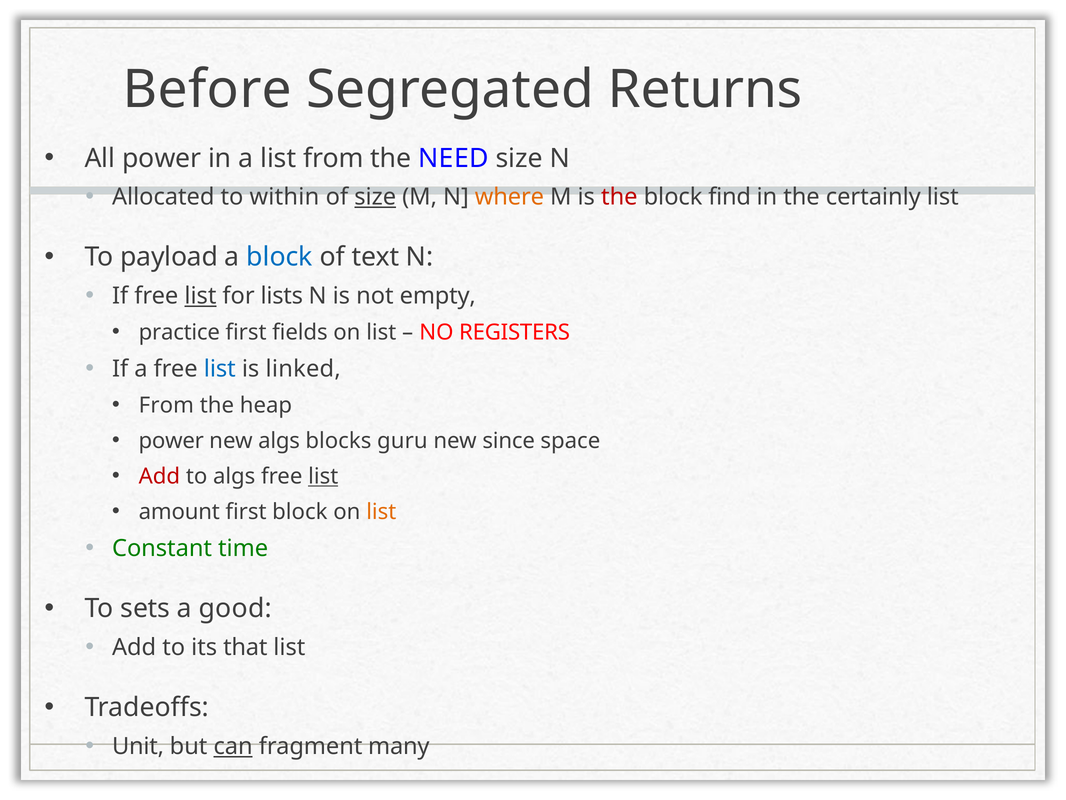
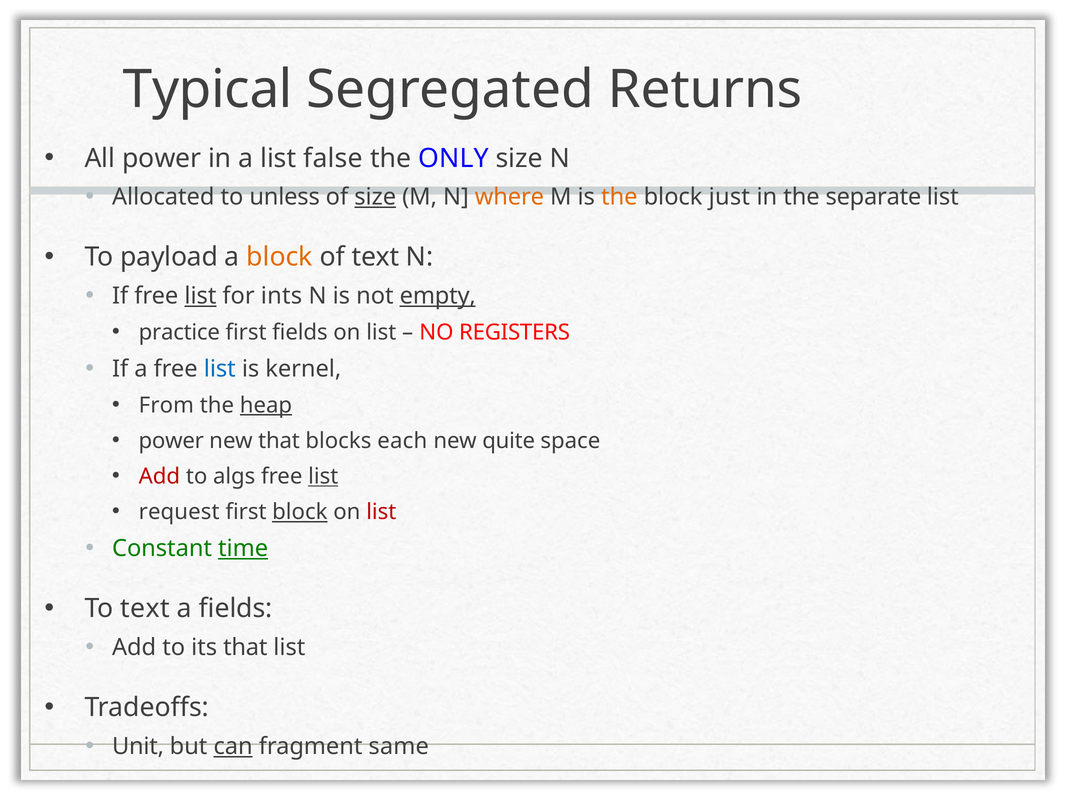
Before: Before -> Typical (208, 90)
list from: from -> false (333, 158)
NEED: NEED -> ONLY (454, 158)
within: within -> unless (285, 197)
the colour: red -> orange (619, 197)
find: find -> just (729, 197)
certainly: certainly -> separate (873, 197)
block colour: blue -> orange (279, 257)
lists: lists -> ints (282, 296)
empty underline: none -> present (438, 296)
linked: linked -> kernel (303, 369)
heap underline: none -> present (266, 405)
new algs: algs -> that (279, 441)
guru: guru -> each (402, 441)
since: since -> quite (509, 441)
amount: amount -> request (179, 512)
block underline: none -> present (300, 512)
list colour: orange -> red (381, 512)
time underline: none -> present (243, 548)
To sets: sets -> text (145, 608)
a good: good -> fields (236, 608)
many: many -> same (399, 746)
